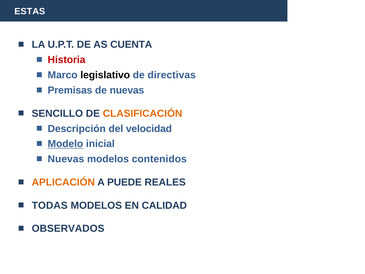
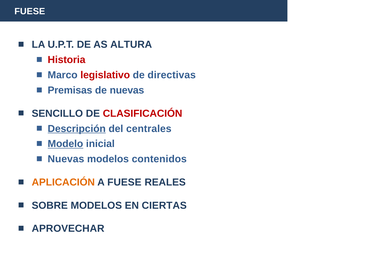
ESTAS: ESTAS -> FUESE (30, 11)
CUENTA: CUENTA -> ALTURA (131, 45)
legislativo colour: black -> red (105, 75)
CLASIFICACIÓN colour: orange -> red (143, 113)
Descripción underline: none -> present (77, 129)
velocidad: velocidad -> centrales (149, 129)
A PUEDE: PUEDE -> FUESE (124, 182)
TODAS: TODAS -> SOBRE (50, 205)
CALIDAD: CALIDAD -> CIERTAS (164, 205)
OBSERVADOS: OBSERVADOS -> APROVECHAR (68, 228)
